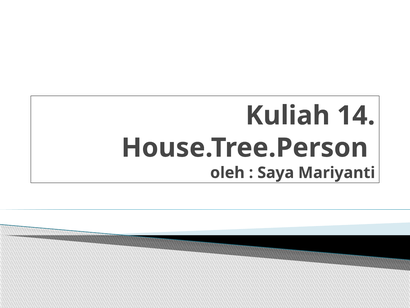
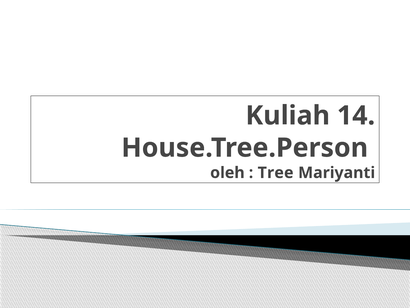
Saya: Saya -> Tree (276, 172)
